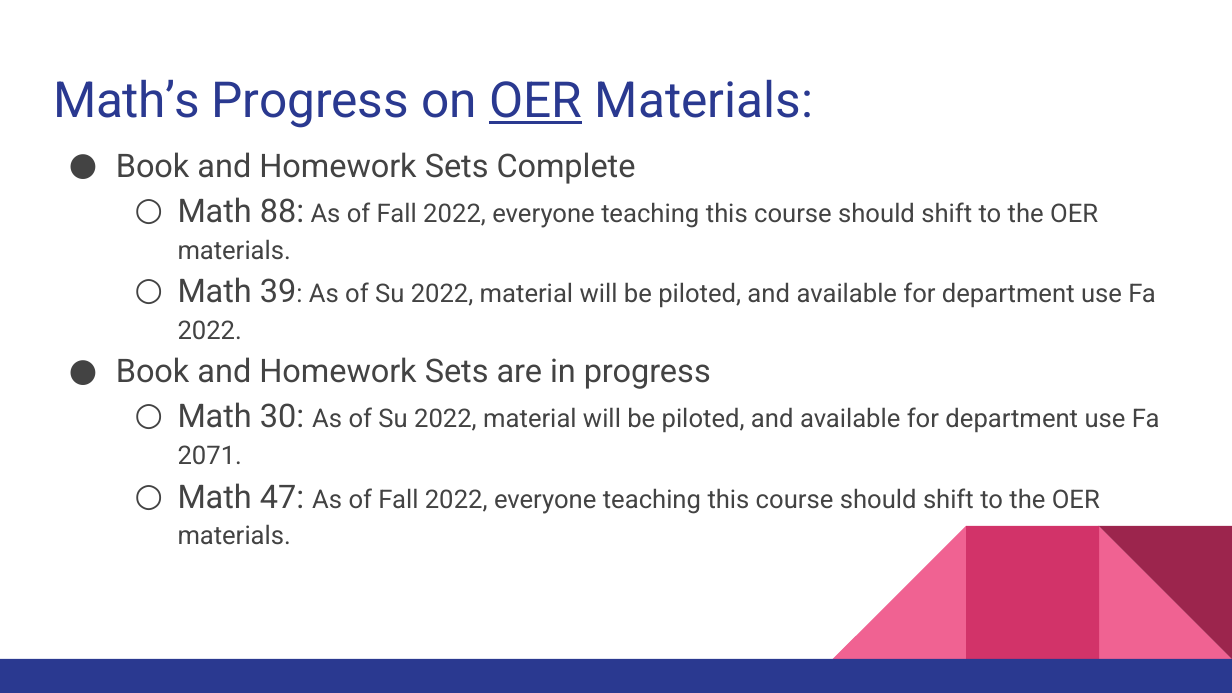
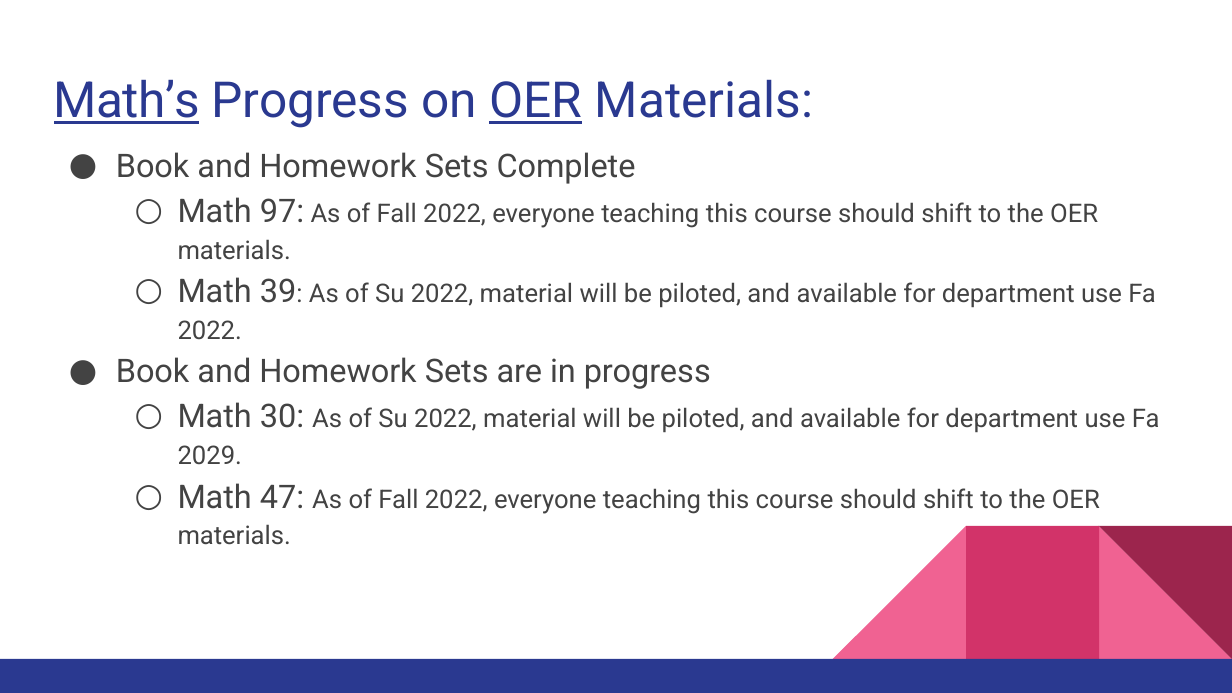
Math’s underline: none -> present (127, 101)
88: 88 -> 97 (282, 212)
2071: 2071 -> 2029 (210, 456)
